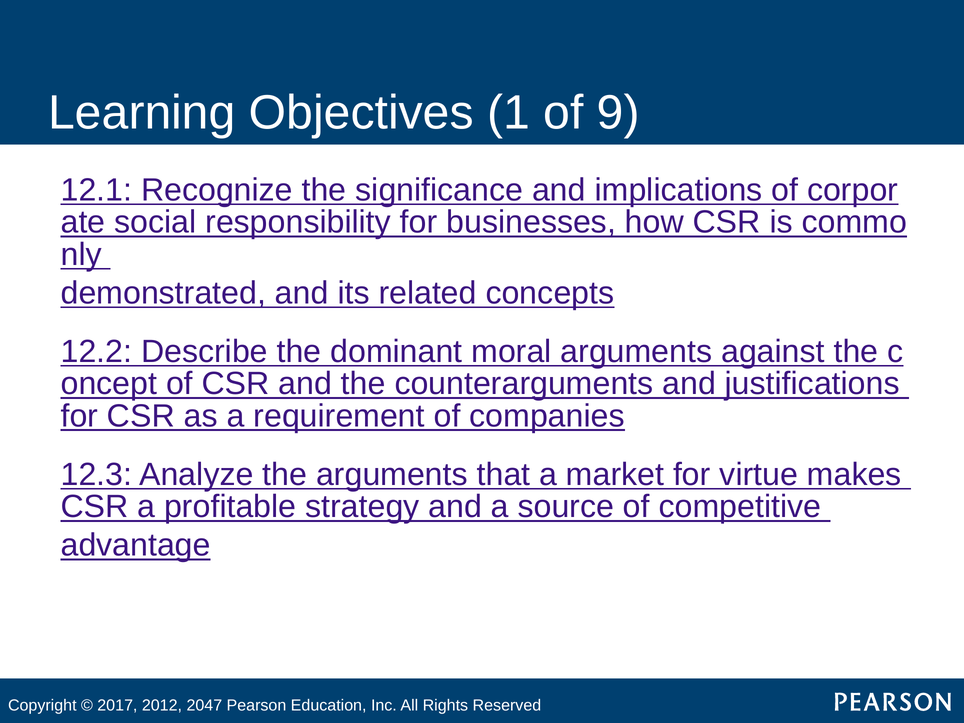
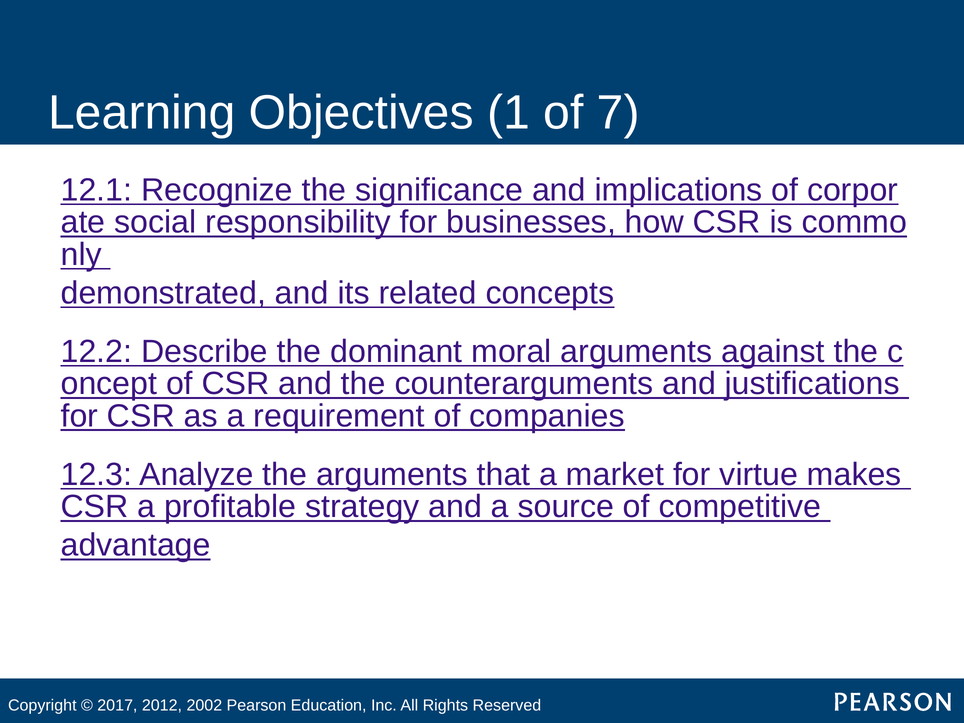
9: 9 -> 7 (618, 113)
2047: 2047 -> 2002 (204, 706)
